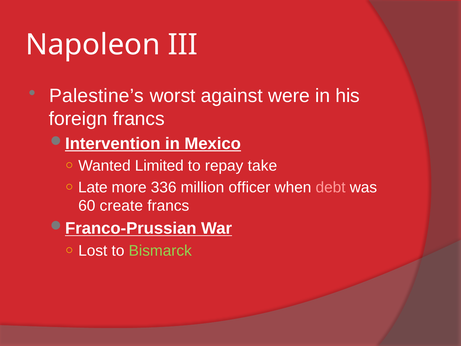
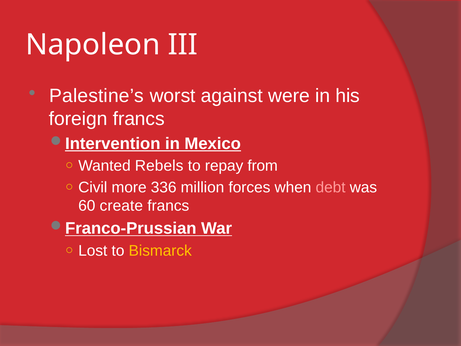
Limited: Limited -> Rebels (159, 166)
take: take -> from (263, 166)
Late: Late -> Civil (93, 187)
officer: officer -> forces (249, 187)
Bismarck colour: light green -> yellow (160, 250)
